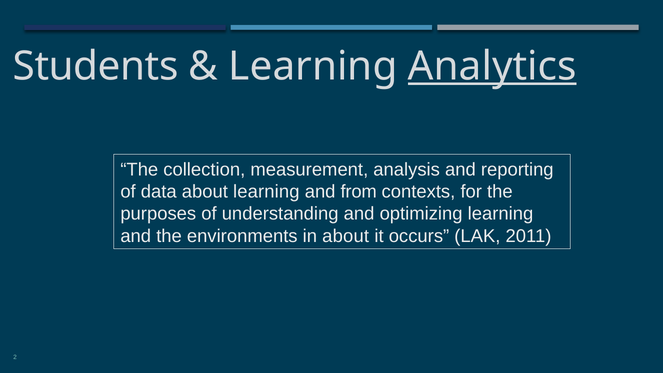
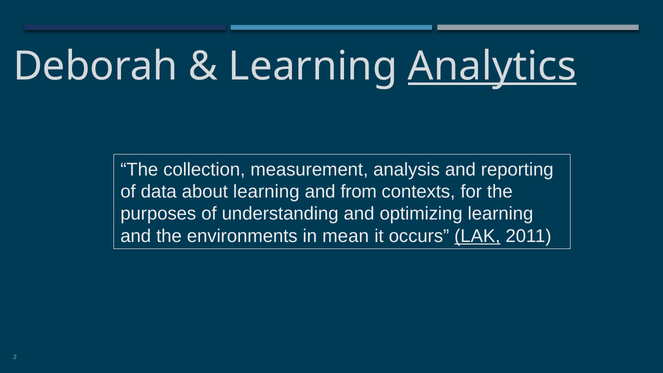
Students: Students -> Deborah (96, 66)
in about: about -> mean (346, 236)
LAK underline: none -> present (477, 236)
